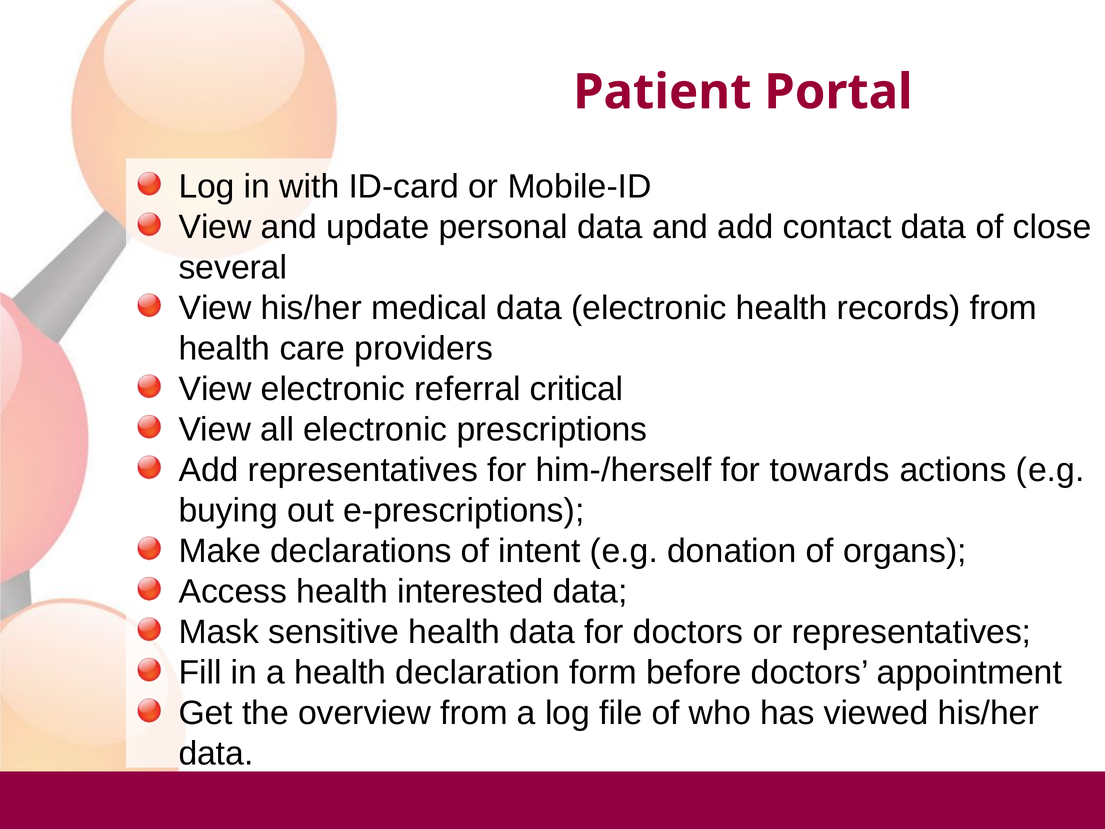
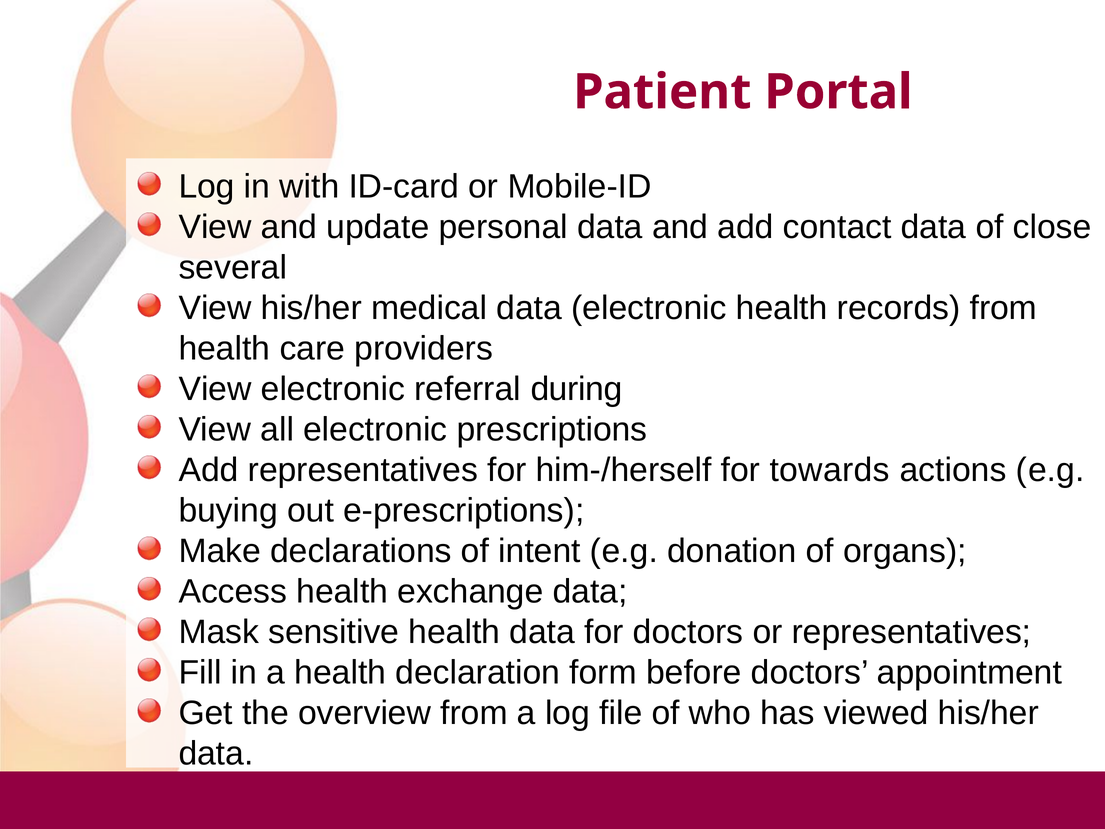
critical: critical -> during (577, 389)
interested: interested -> exchange (470, 591)
